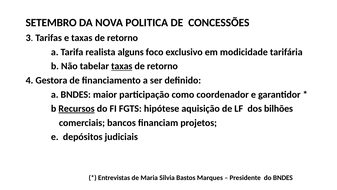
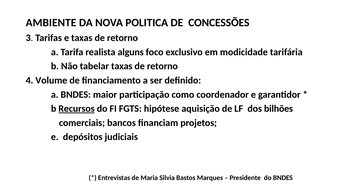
SETEMBRO: SETEMBRO -> AMBIENTE (51, 23)
taxas underline: present -> none (122, 66)
Gestora: Gestora -> Volume (51, 80)
